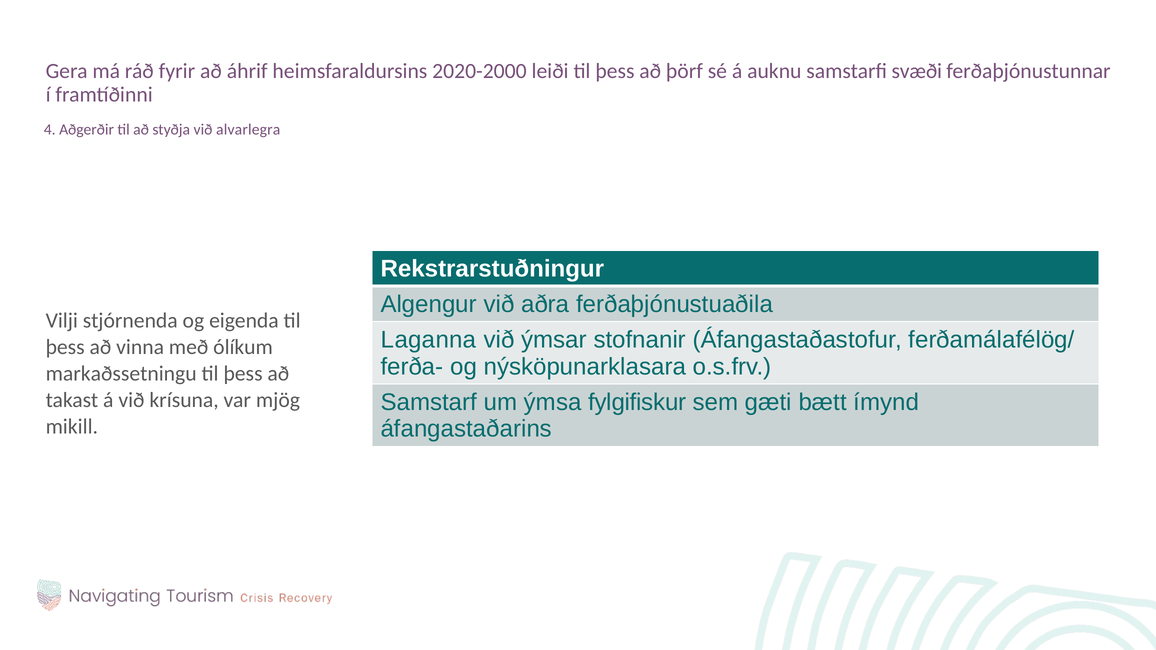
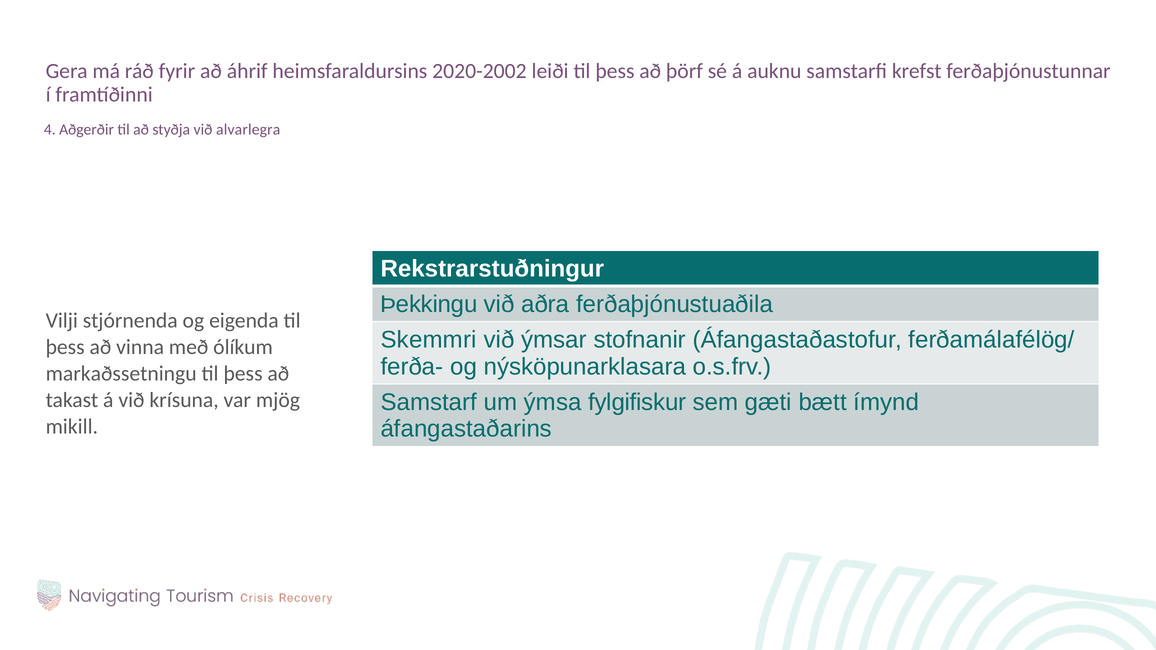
2020-2000: 2020-2000 -> 2020-2002 (479, 71)
svæði: svæði -> krefst (917, 71)
Algengur: Algengur -> Þekkingu (429, 304)
Laganna: Laganna -> Skemmri (429, 340)
